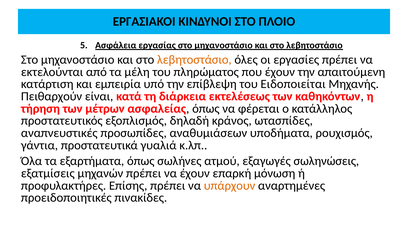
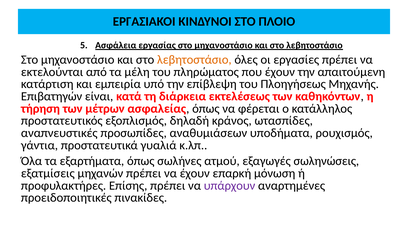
Ειδοποιείται: Ειδοποιείται -> Πλοηγήσεως (293, 84)
Πειθαρχούν: Πειθαρχούν -> Επιβατηγών (52, 97)
υπάρχουν colour: orange -> purple (230, 186)
